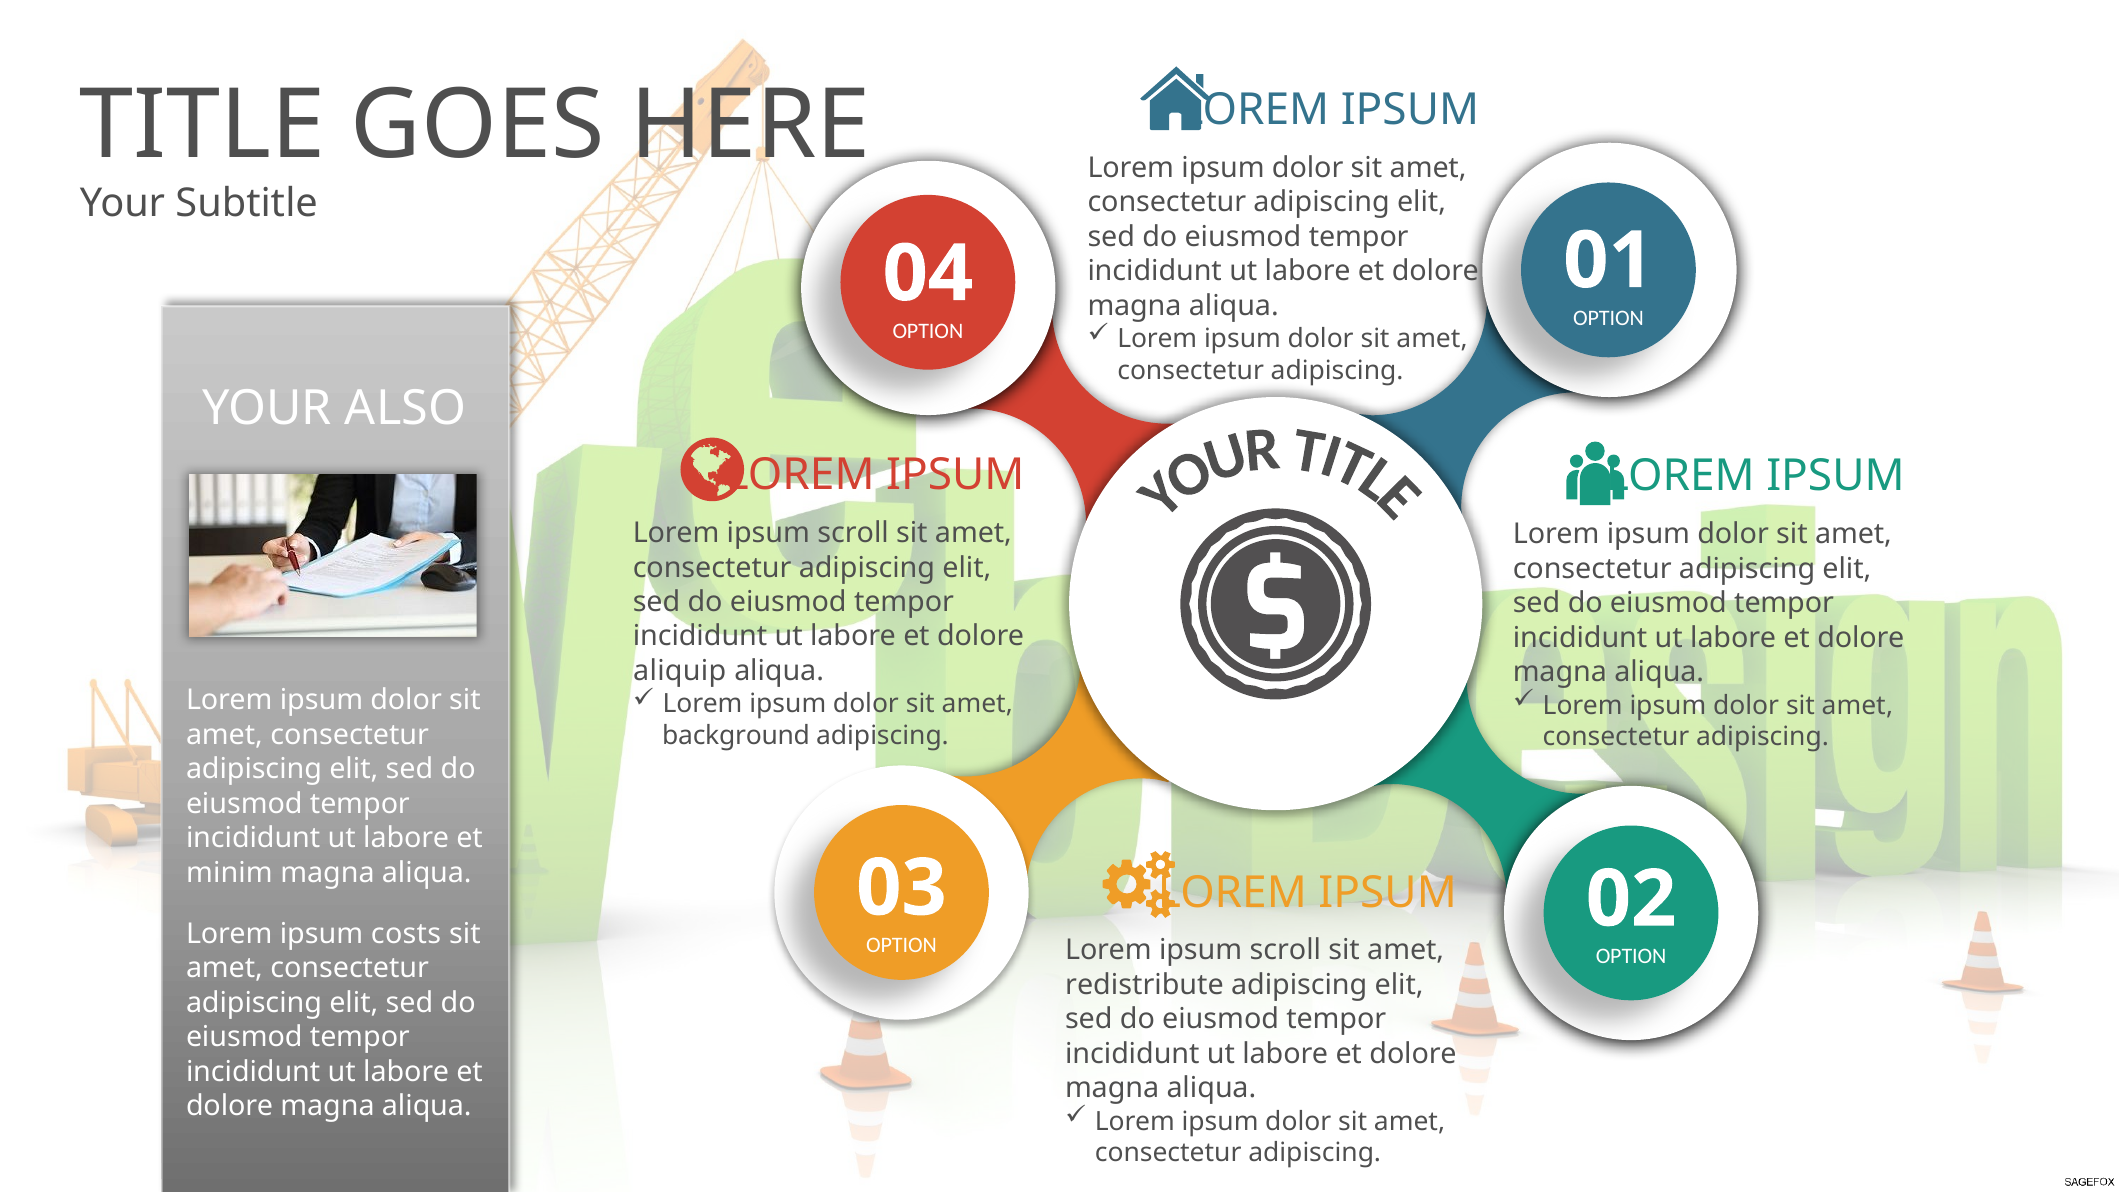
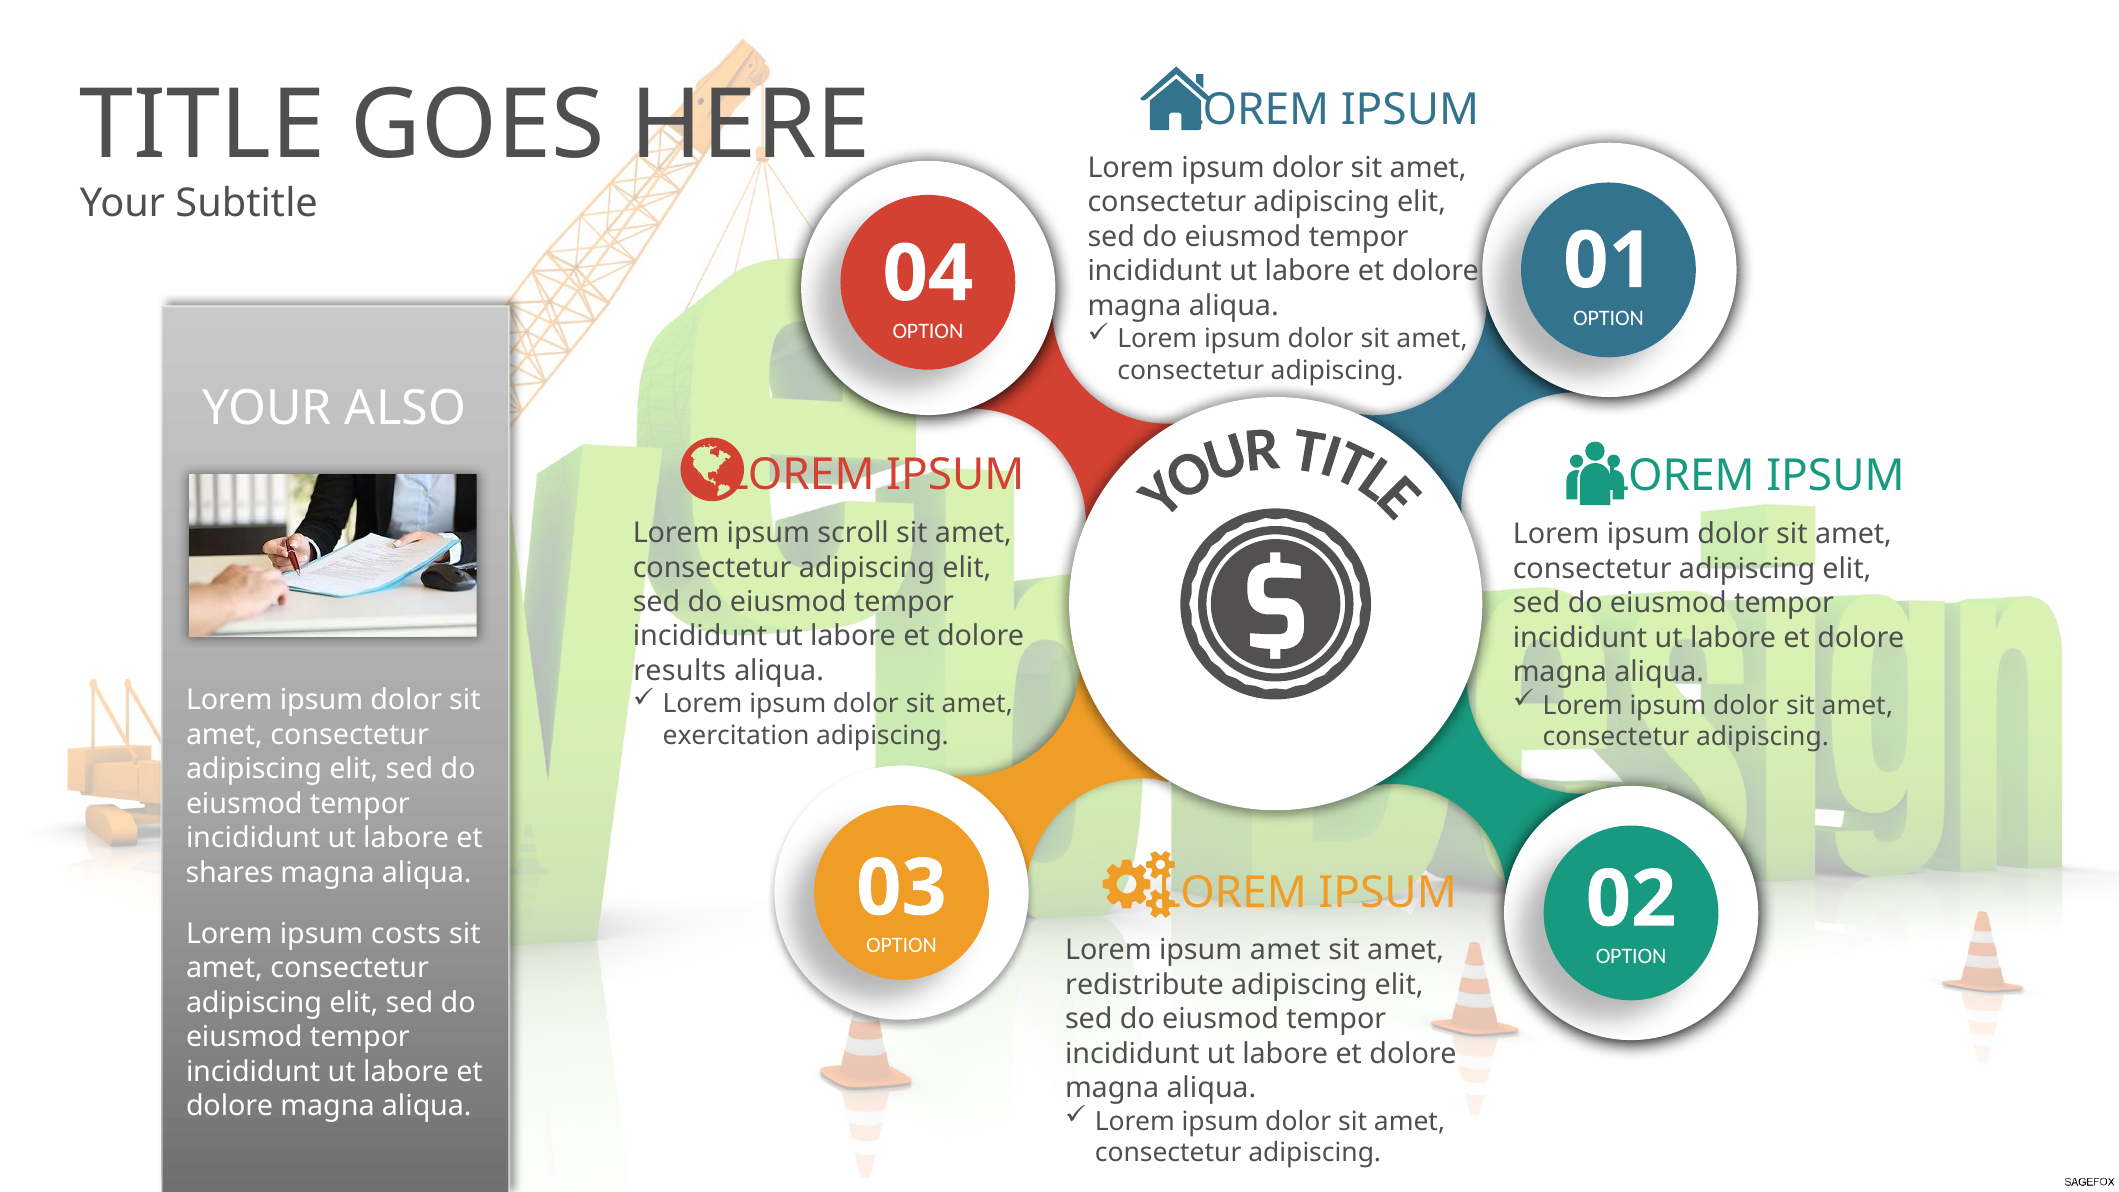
aliquip: aliquip -> results (680, 671)
background: background -> exercitation (736, 736)
minim: minim -> shares (230, 873)
scroll: scroll -> amet (1285, 950)
